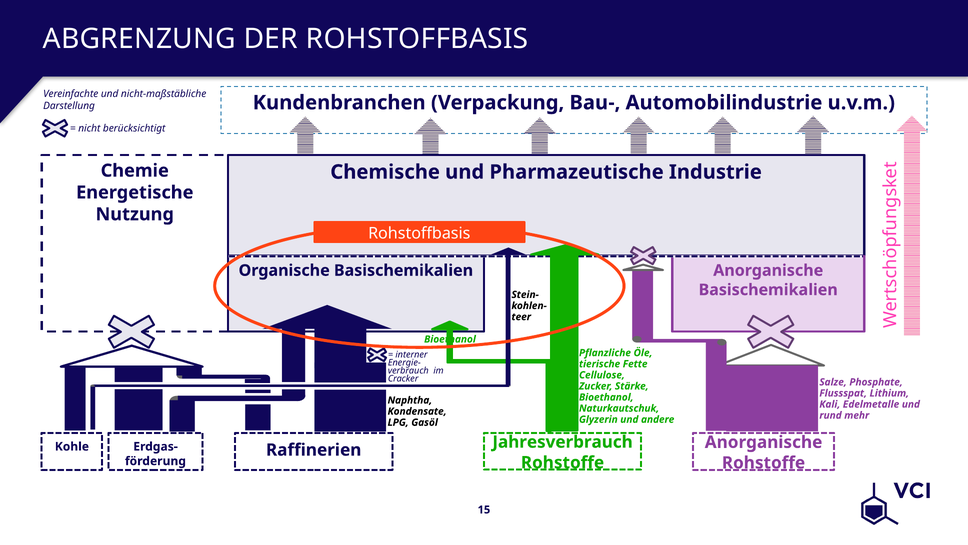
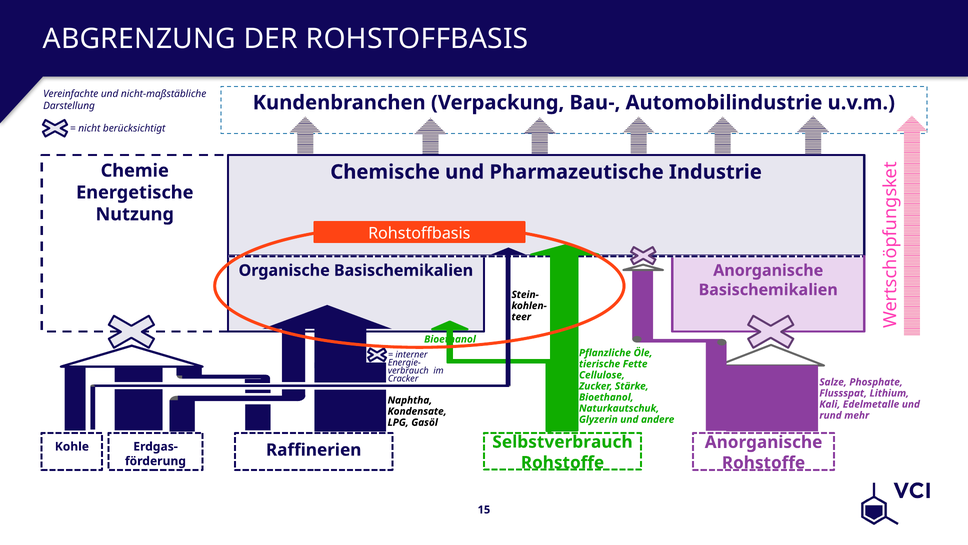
Jahresverbrauch: Jahresverbrauch -> Selbstverbrauch (562, 442)
